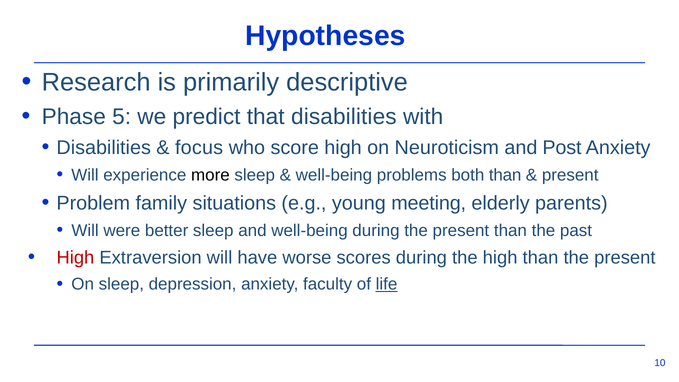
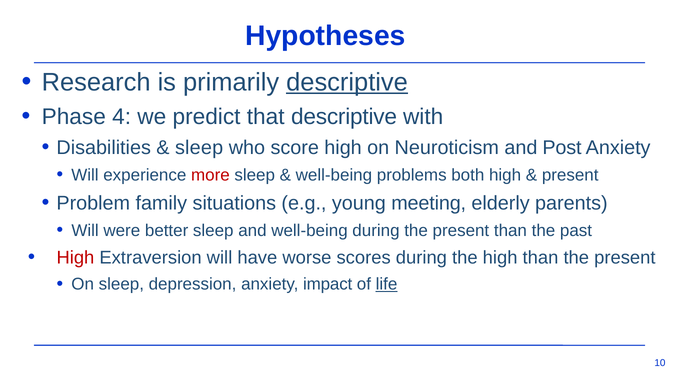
descriptive underline: none -> present (347, 82)
5: 5 -> 4 (122, 117)
that disabilities: disabilities -> descriptive (344, 117)
focus: focus -> sleep (199, 148)
more colour: black -> red (210, 175)
both than: than -> high (505, 175)
faculty: faculty -> impact (328, 284)
